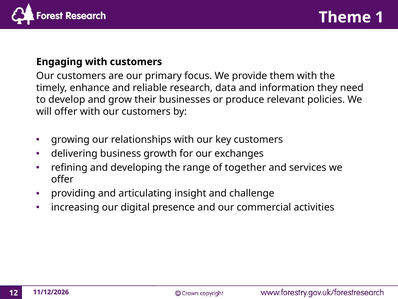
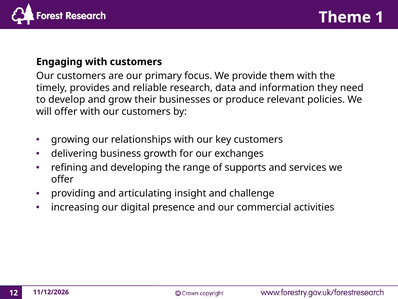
enhance: enhance -> provides (90, 88)
together: together -> supports (245, 167)
